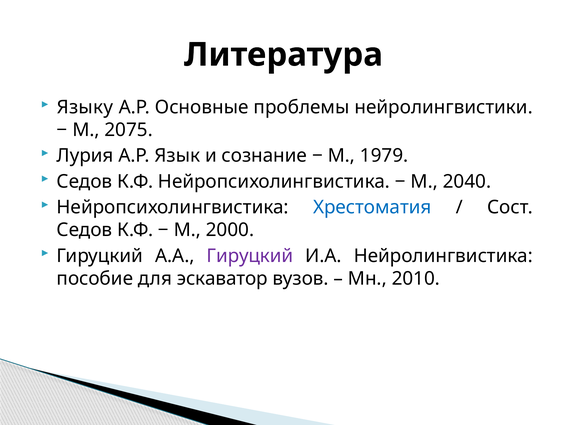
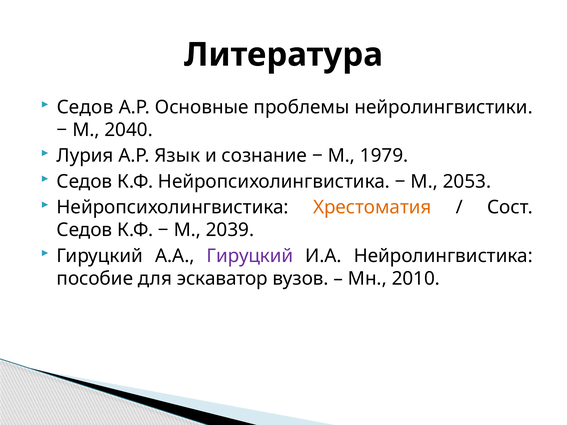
Языку: Языку -> Седов (85, 107)
2075: 2075 -> 2040 (129, 130)
2040: 2040 -> 2053 (467, 182)
Хрестоматия colour: blue -> orange (372, 208)
2000: 2000 -> 2039 (230, 230)
